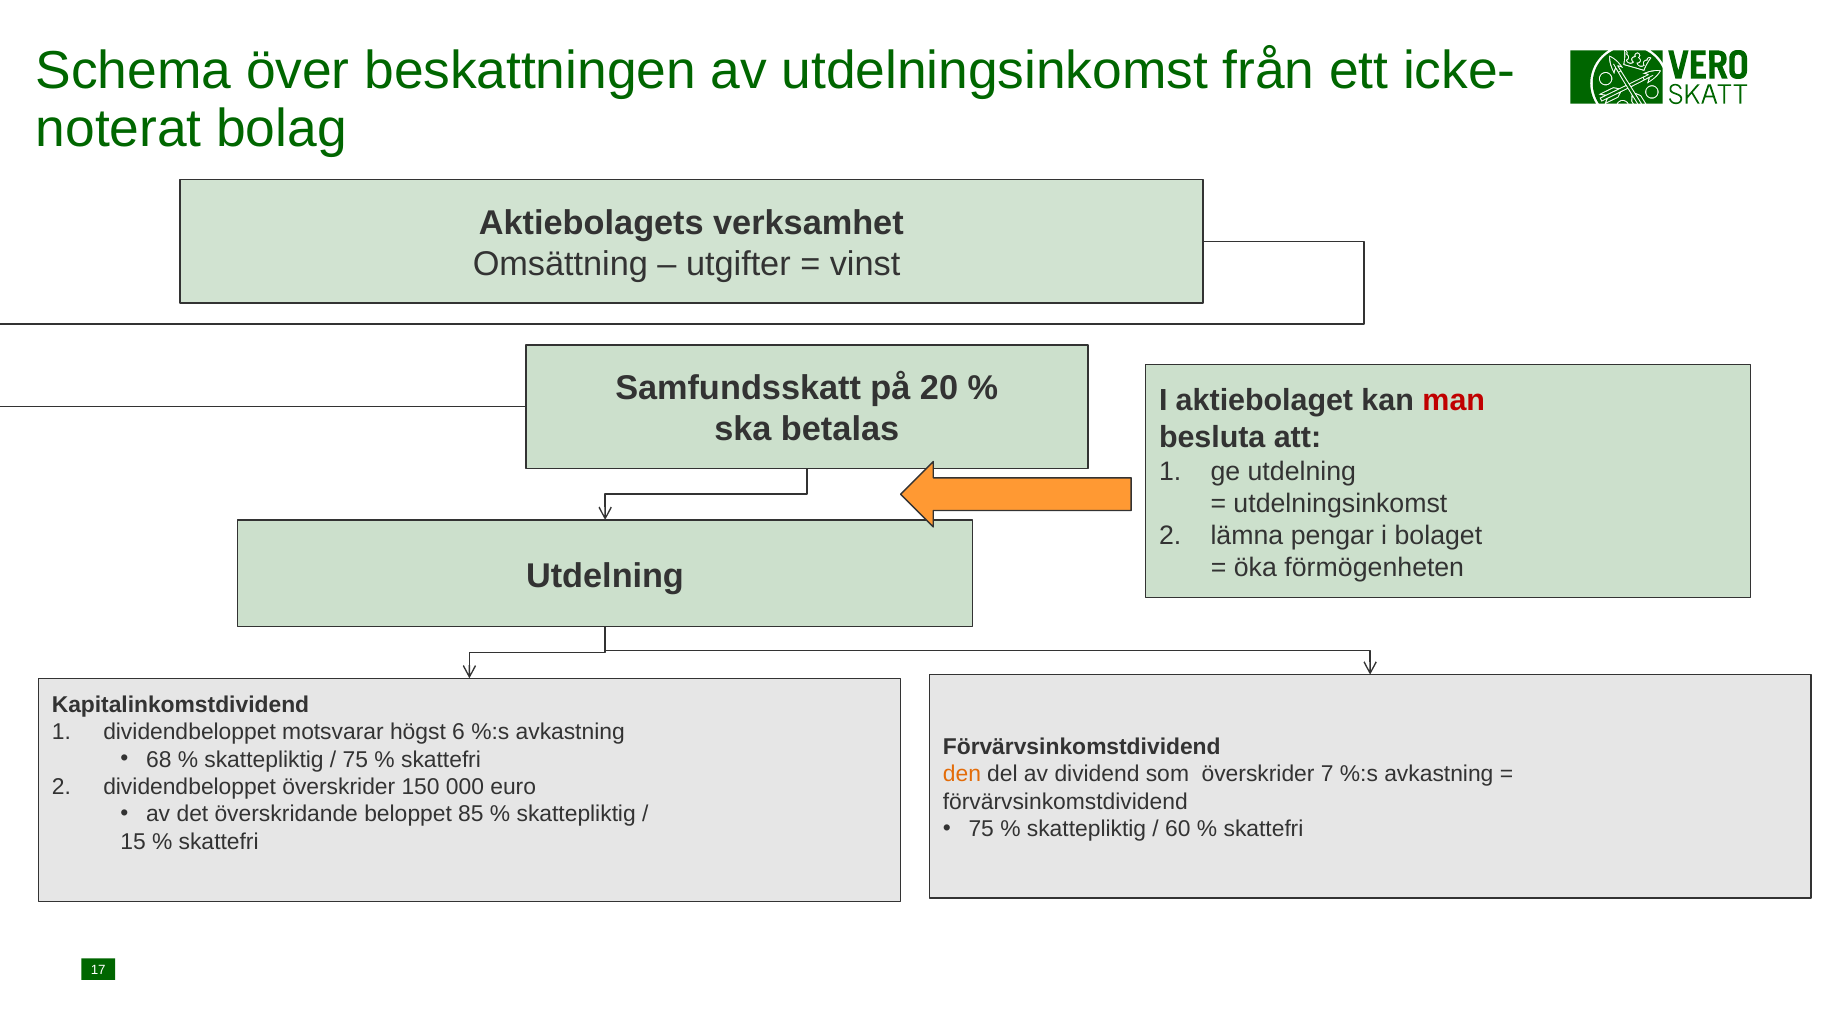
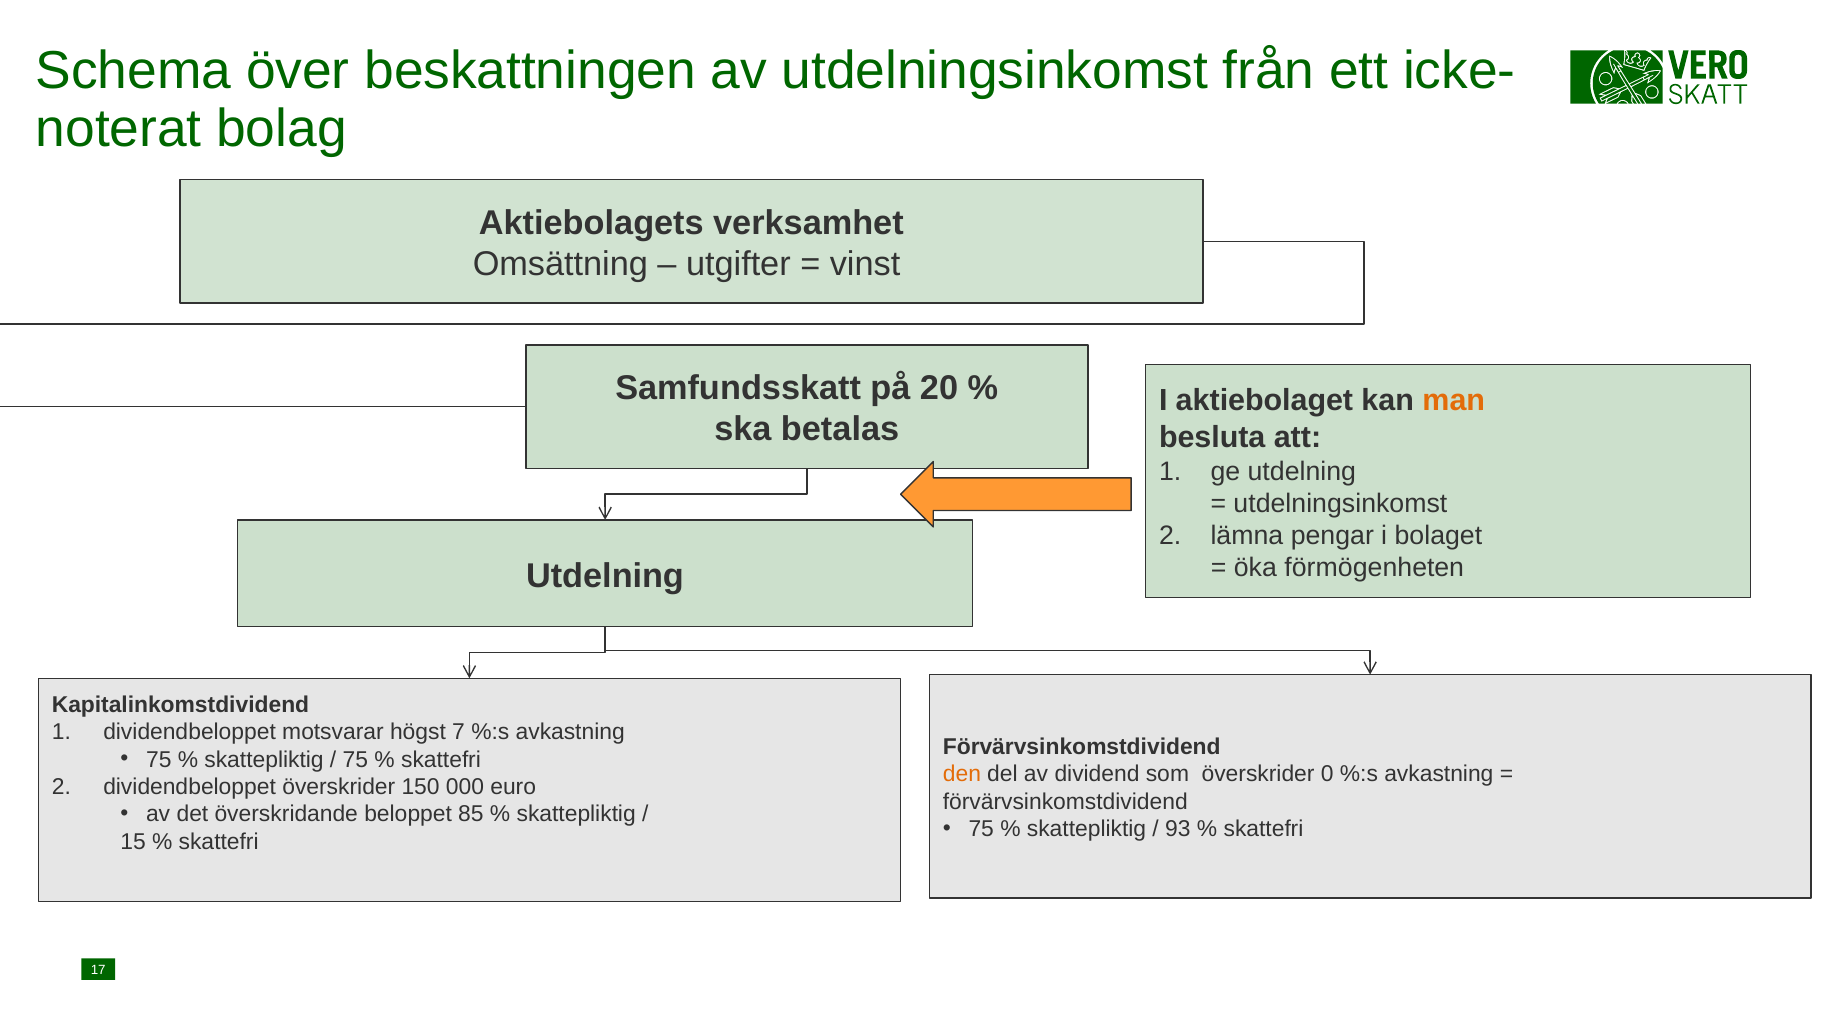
man colour: red -> orange (1454, 400)
6: 6 -> 7 (459, 732)
68: 68 -> 75 (159, 759)
7: 7 -> 0 (1327, 774)
60: 60 -> 93 (1178, 829)
